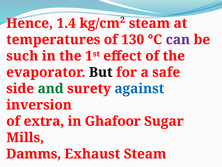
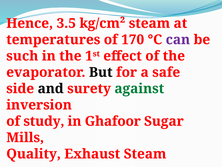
1.4: 1.4 -> 3.5 (66, 23)
130: 130 -> 170 (133, 40)
and colour: green -> black (51, 88)
against colour: blue -> green (139, 88)
extra: extra -> study (44, 121)
Damms: Damms -> Quality (34, 153)
